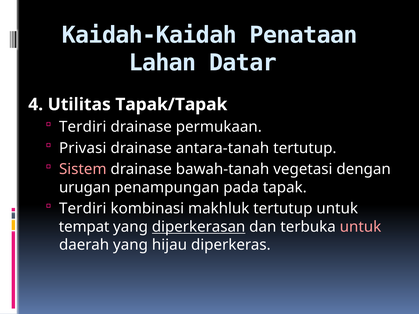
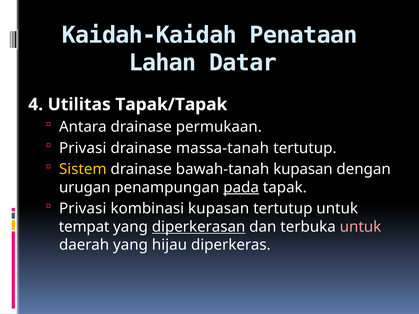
Terdiri: Terdiri -> Antara (83, 127)
antara-tanah: antara-tanah -> massa-tanah (222, 148)
Sistem colour: pink -> yellow (83, 169)
bawah-tanah vegetasi: vegetasi -> kupasan (303, 169)
pada underline: none -> present (241, 188)
Terdiri: Terdiri -> Privasi (83, 209)
kombinasi makhluk: makhluk -> kupasan (219, 209)
